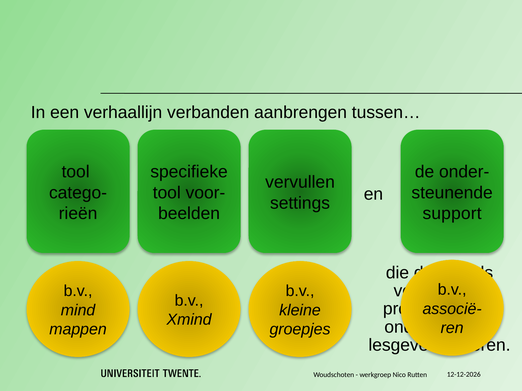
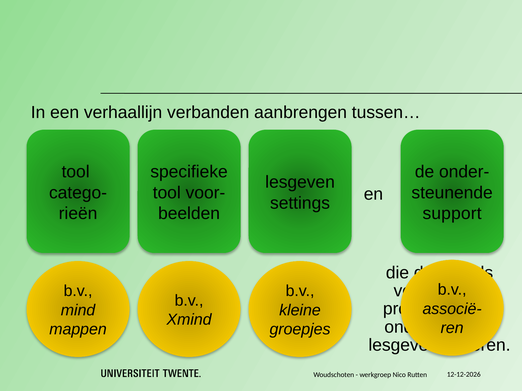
vervullen: vervullen -> lesgeven (300, 182)
